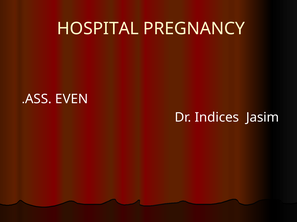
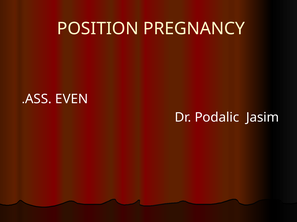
HOSPITAL: HOSPITAL -> POSITION (98, 29)
Indices: Indices -> Podalic (217, 118)
